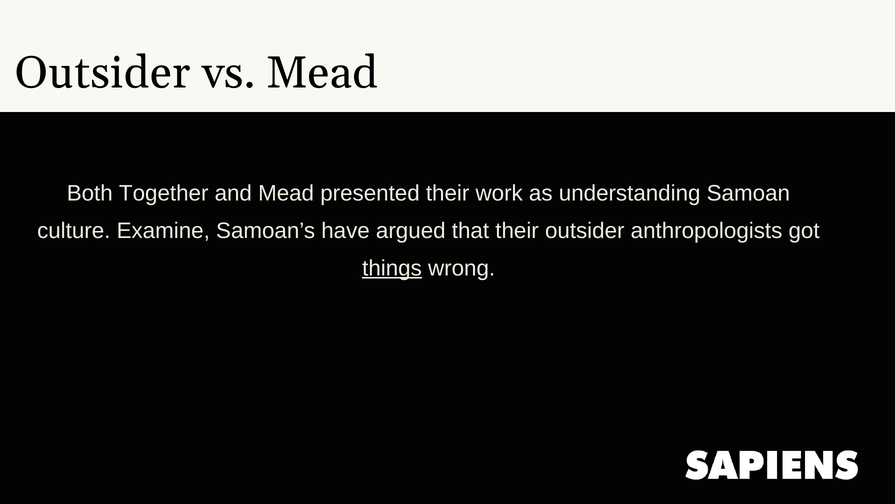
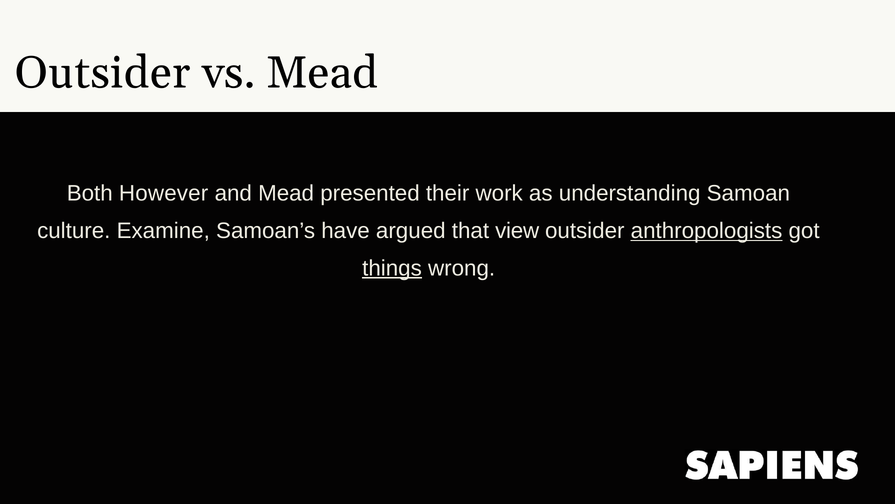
Together: Together -> However (164, 193)
that their: their -> view (517, 231)
anthropologists underline: none -> present (707, 231)
